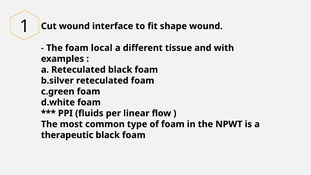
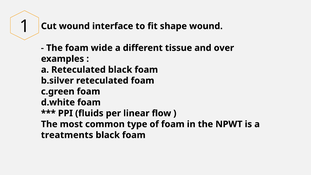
local: local -> wide (102, 48)
with: with -> over (224, 48)
therapeutic: therapeutic -> treatments (67, 135)
